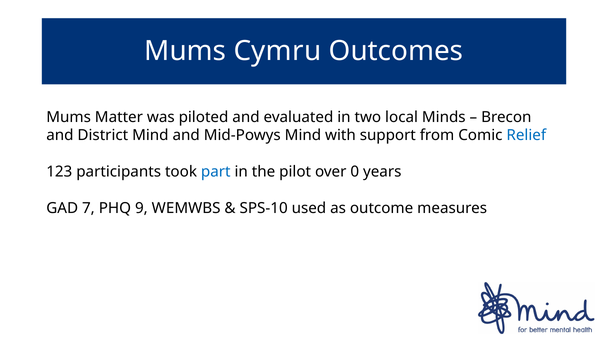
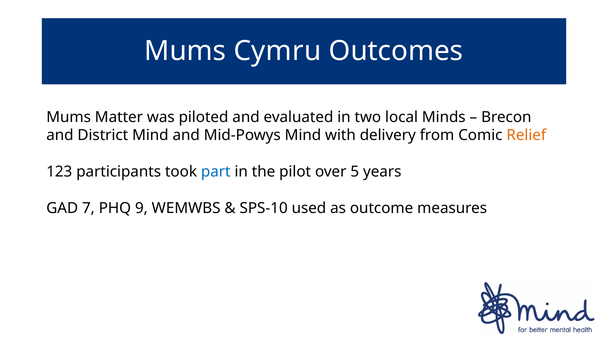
support: support -> delivery (388, 135)
Relief colour: blue -> orange (526, 135)
0: 0 -> 5 (355, 172)
